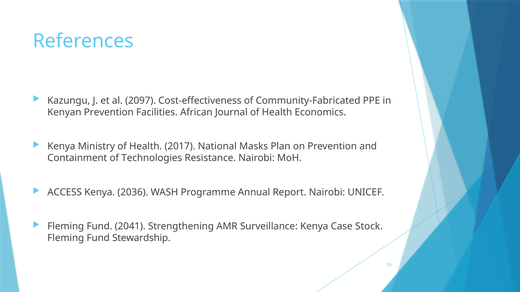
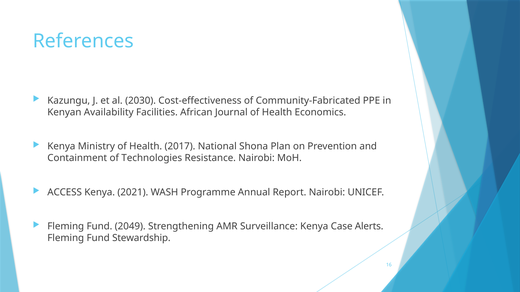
2097: 2097 -> 2030 (141, 101)
Kenyan Prevention: Prevention -> Availability (109, 112)
Masks: Masks -> Shona (254, 147)
2036: 2036 -> 2021 (133, 193)
2041: 2041 -> 2049 (130, 227)
Stock: Stock -> Alerts (369, 227)
